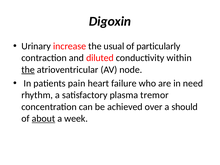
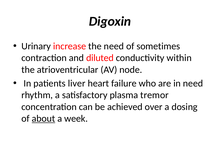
the usual: usual -> need (114, 46)
particularly: particularly -> sometimes (158, 46)
the underline: present -> none (28, 70)
pain: pain -> liver (77, 83)
should: should -> dosing (185, 107)
